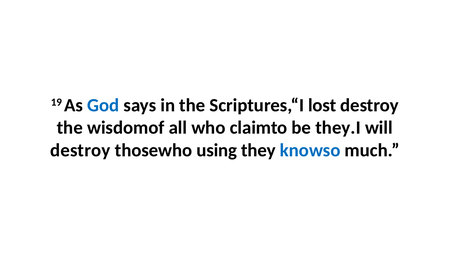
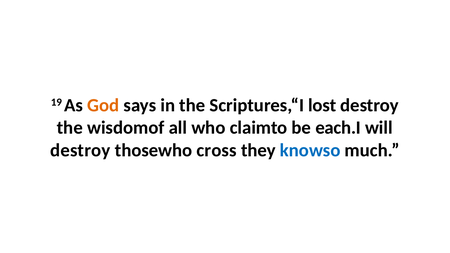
God colour: blue -> orange (103, 105)
they.I: they.I -> each.I (338, 128)
using: using -> cross (217, 150)
